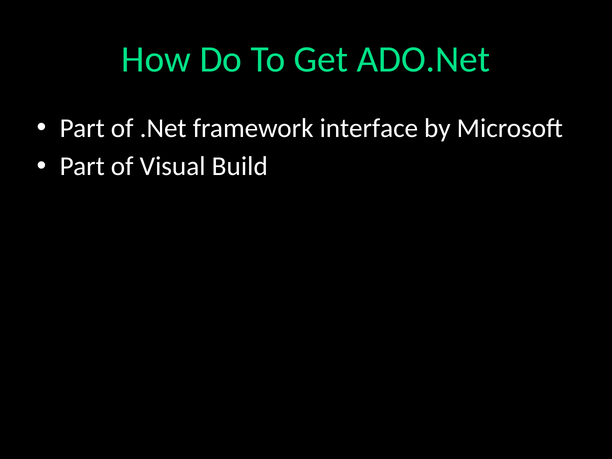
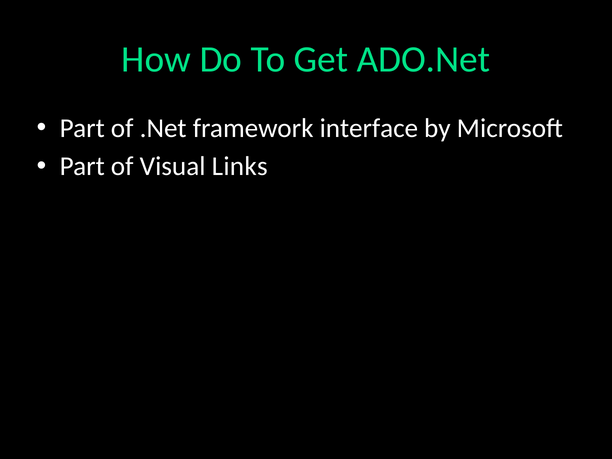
Build: Build -> Links (240, 166)
